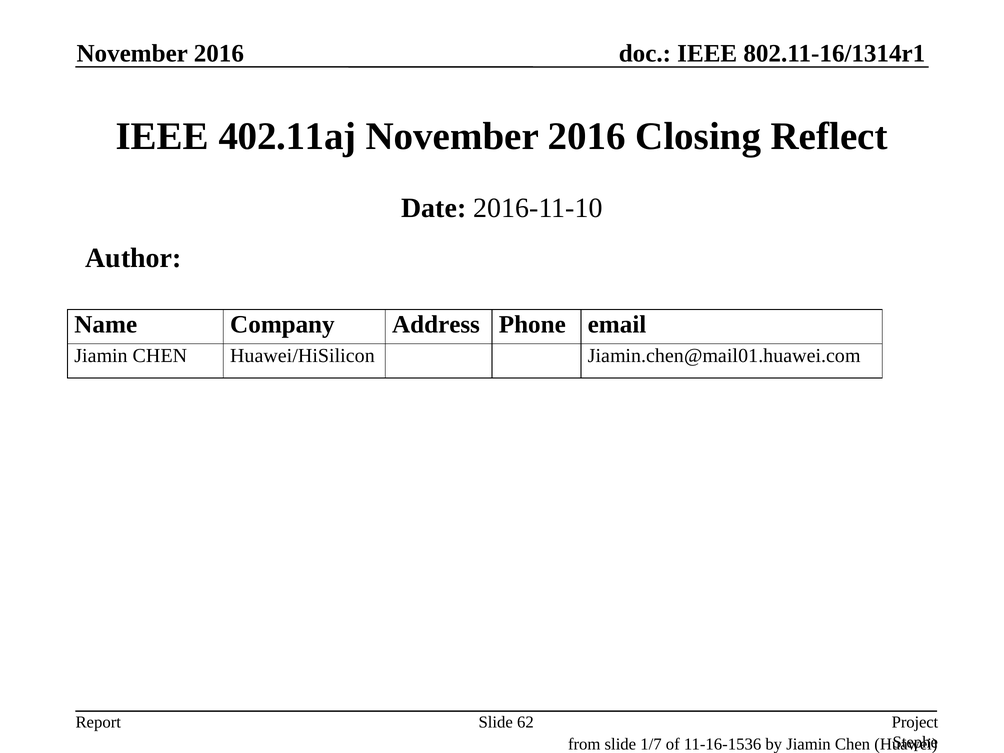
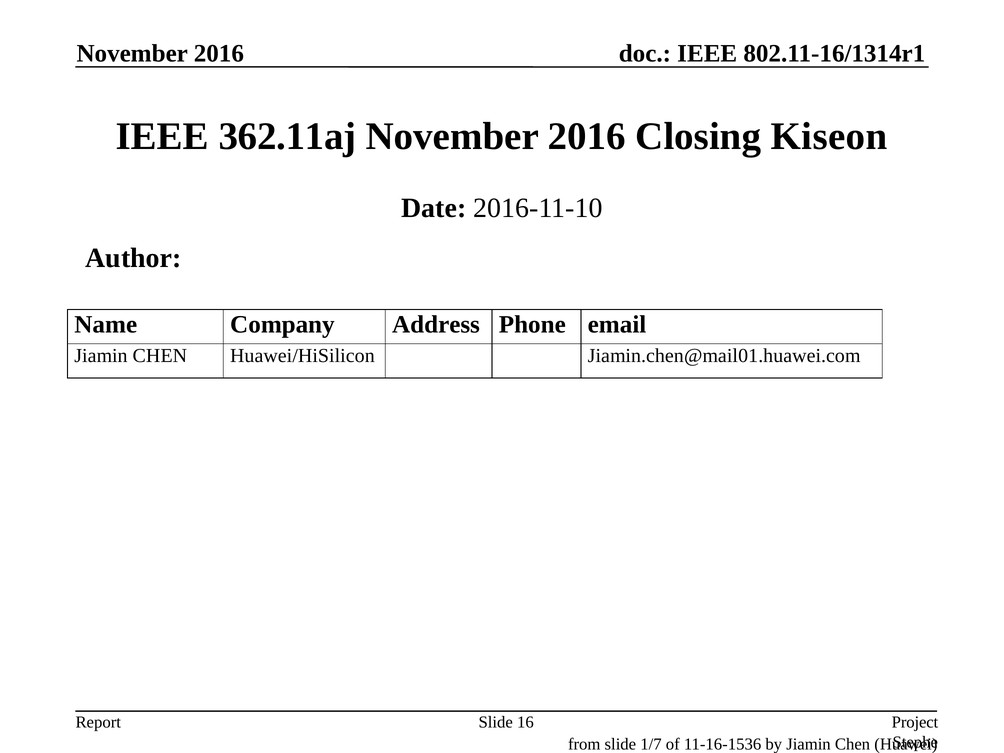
402.11aj: 402.11aj -> 362.11aj (287, 137)
Reflect: Reflect -> Kiseon (829, 137)
62: 62 -> 16 (525, 722)
